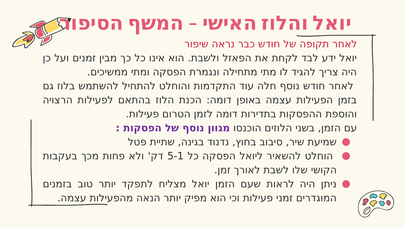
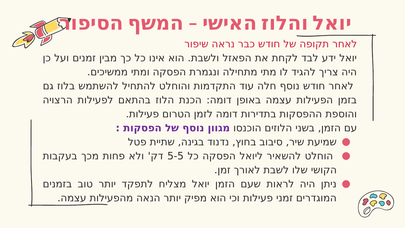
5-1: 5-1 -> 5-5 (176, 156)
